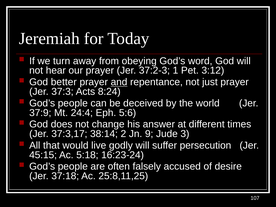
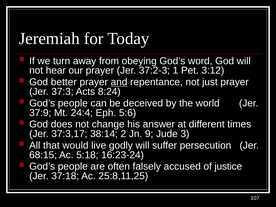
45:15: 45:15 -> 68:15 (43, 155)
desire: desire -> justice (228, 167)
